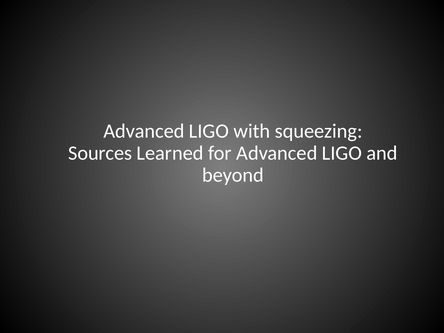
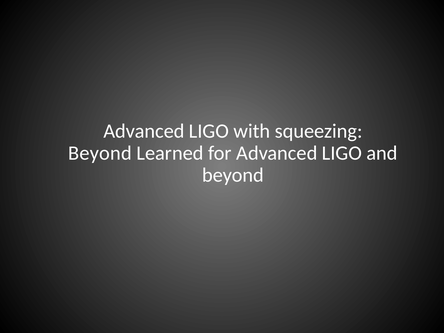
Sources: Sources -> Beyond (100, 153)
